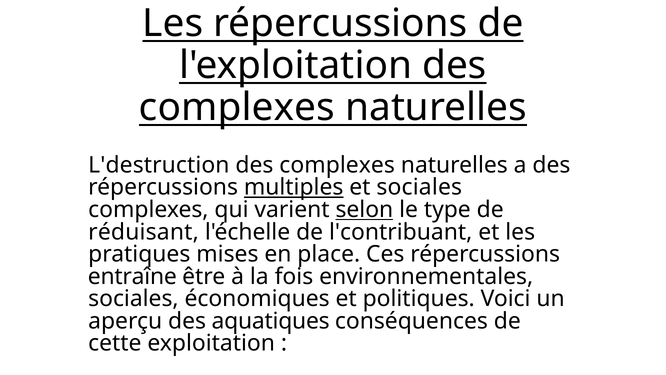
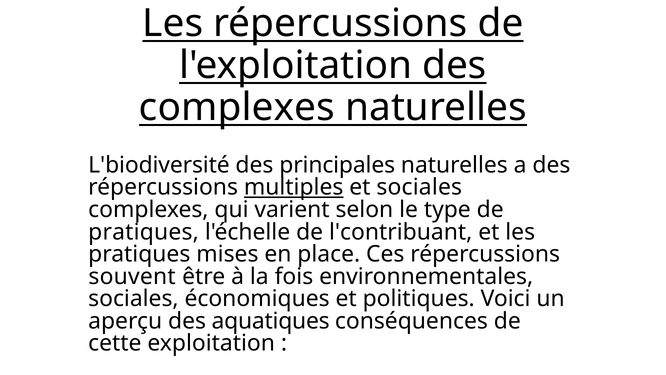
L'destruction: L'destruction -> L'biodiversité (159, 165)
complexes: complexes -> principales (337, 165)
selon underline: present -> none (364, 209)
réduisant: réduisant -> pratiques (144, 232)
entraîne: entraîne -> souvent (132, 276)
